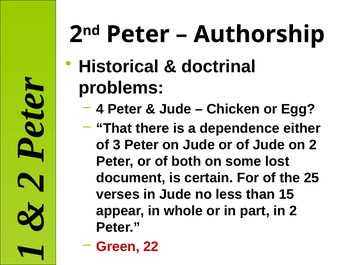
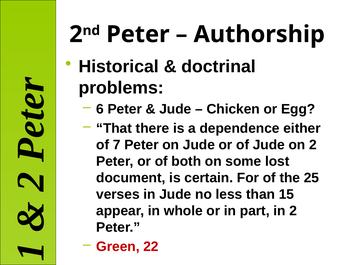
4: 4 -> 6 (100, 109)
3: 3 -> 7 (117, 145)
